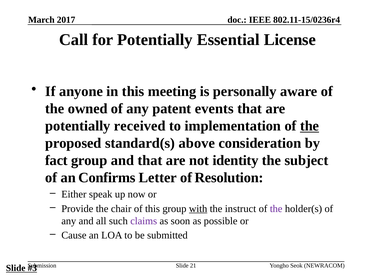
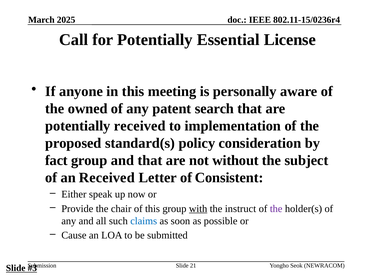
2017: 2017 -> 2025 (66, 20)
events: events -> search (214, 109)
the underline: present -> none (310, 126)
above: above -> policy (197, 143)
identity: identity -> without (236, 160)
an Confirms: Confirms -> Received (107, 178)
Resolution: Resolution -> Consistent (229, 178)
claims colour: purple -> blue (144, 221)
